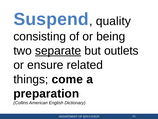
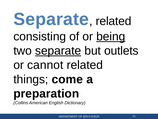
Suspend: Suspend -> Separate (51, 19)
quality: quality -> related (114, 21)
being underline: none -> present (111, 36)
ensure: ensure -> cannot (45, 65)
